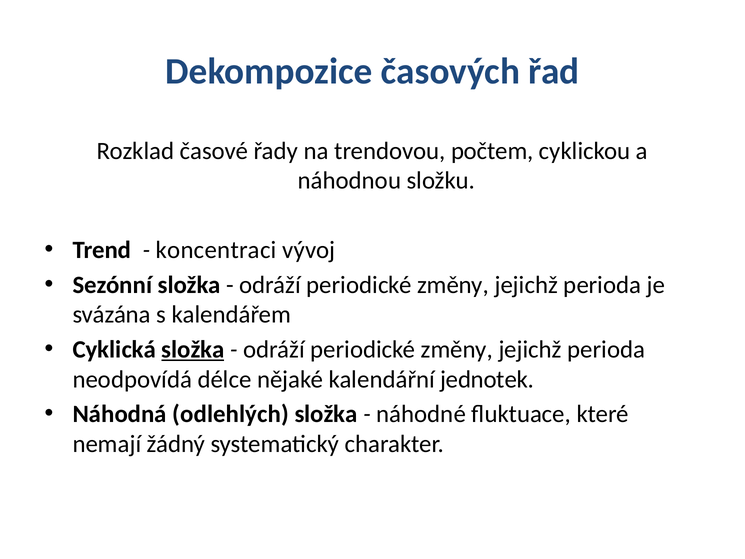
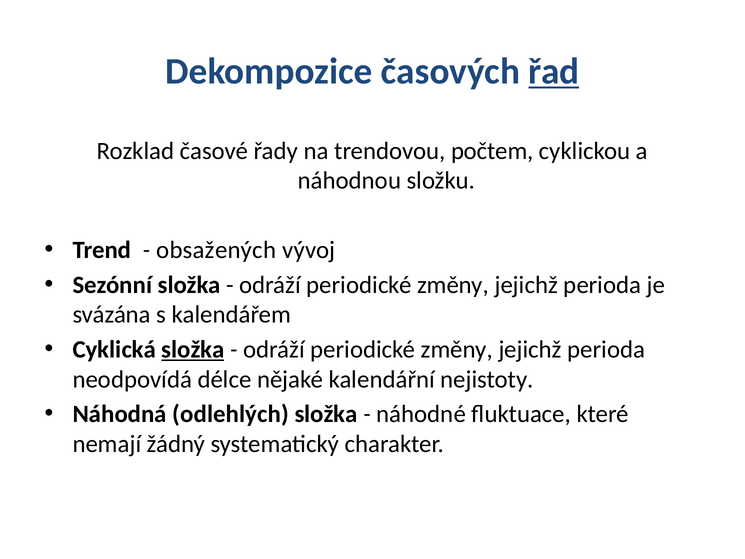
řad underline: none -> present (554, 72)
koncentraci: koncentraci -> obsažených (216, 250)
jednotek: jednotek -> nejistoty (487, 379)
